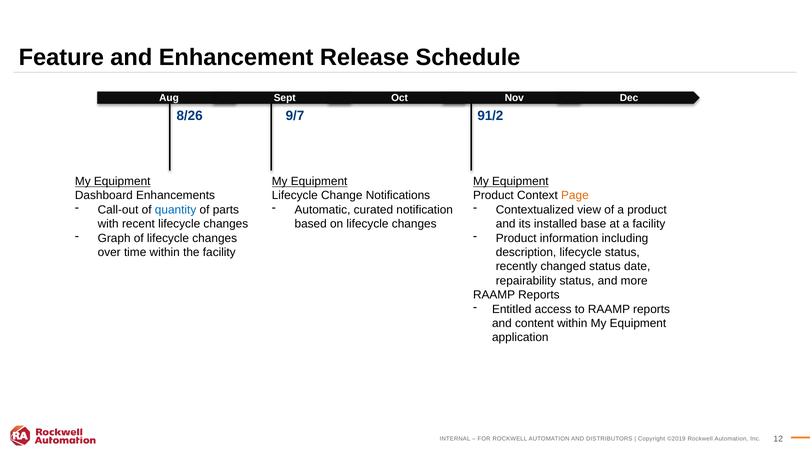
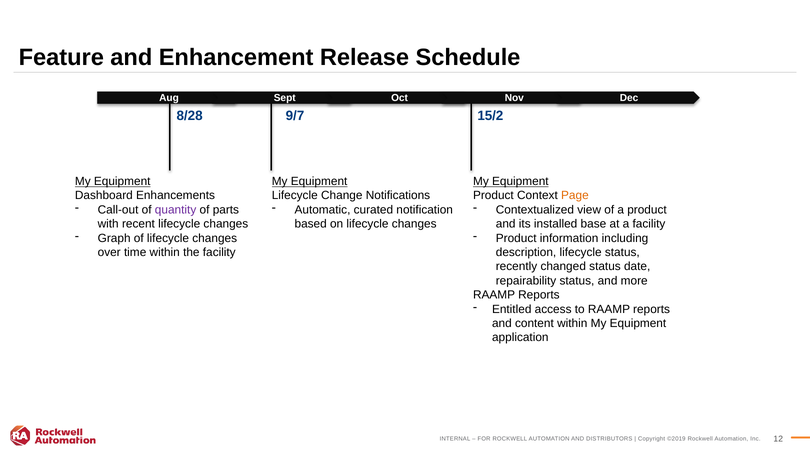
8/26: 8/26 -> 8/28 (190, 116)
91/2: 91/2 -> 15/2 (490, 116)
quantity colour: blue -> purple (176, 210)
